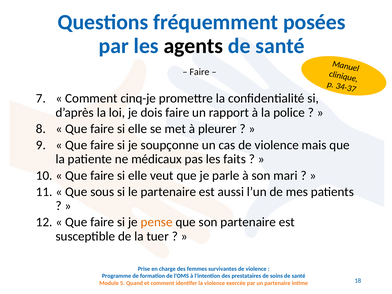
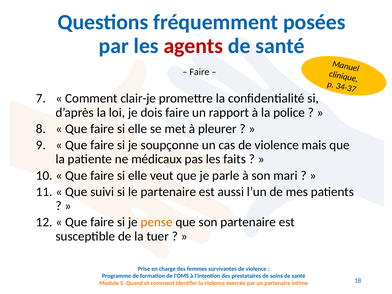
agents colour: black -> red (193, 46)
cinq-je: cinq-je -> clair-je (138, 98)
sous: sous -> suivi (102, 192)
